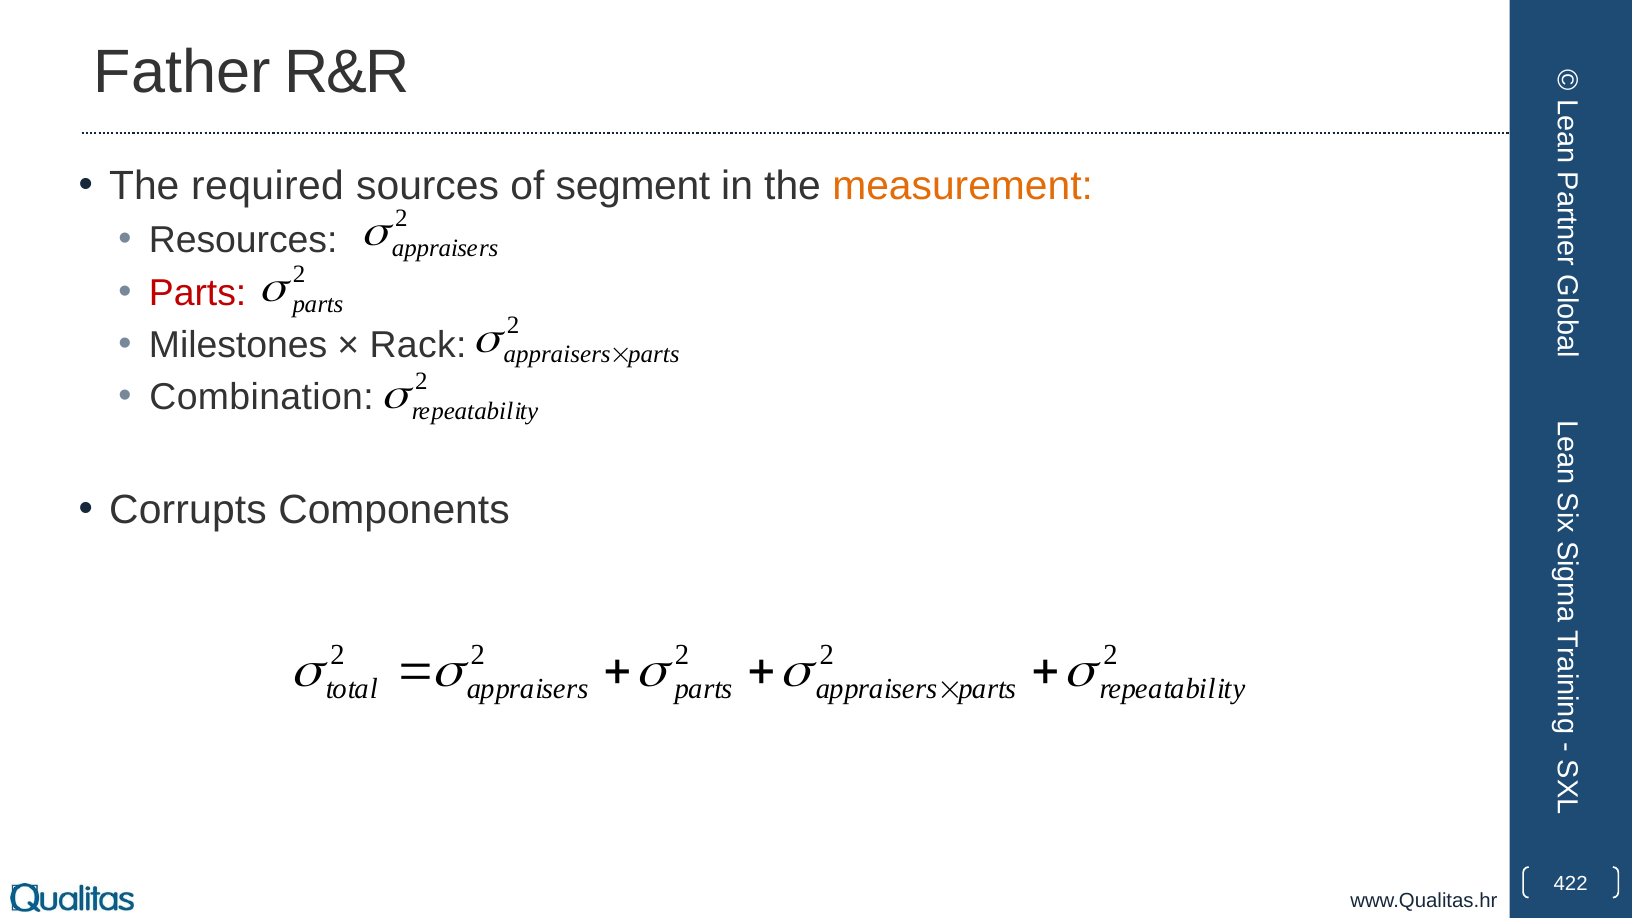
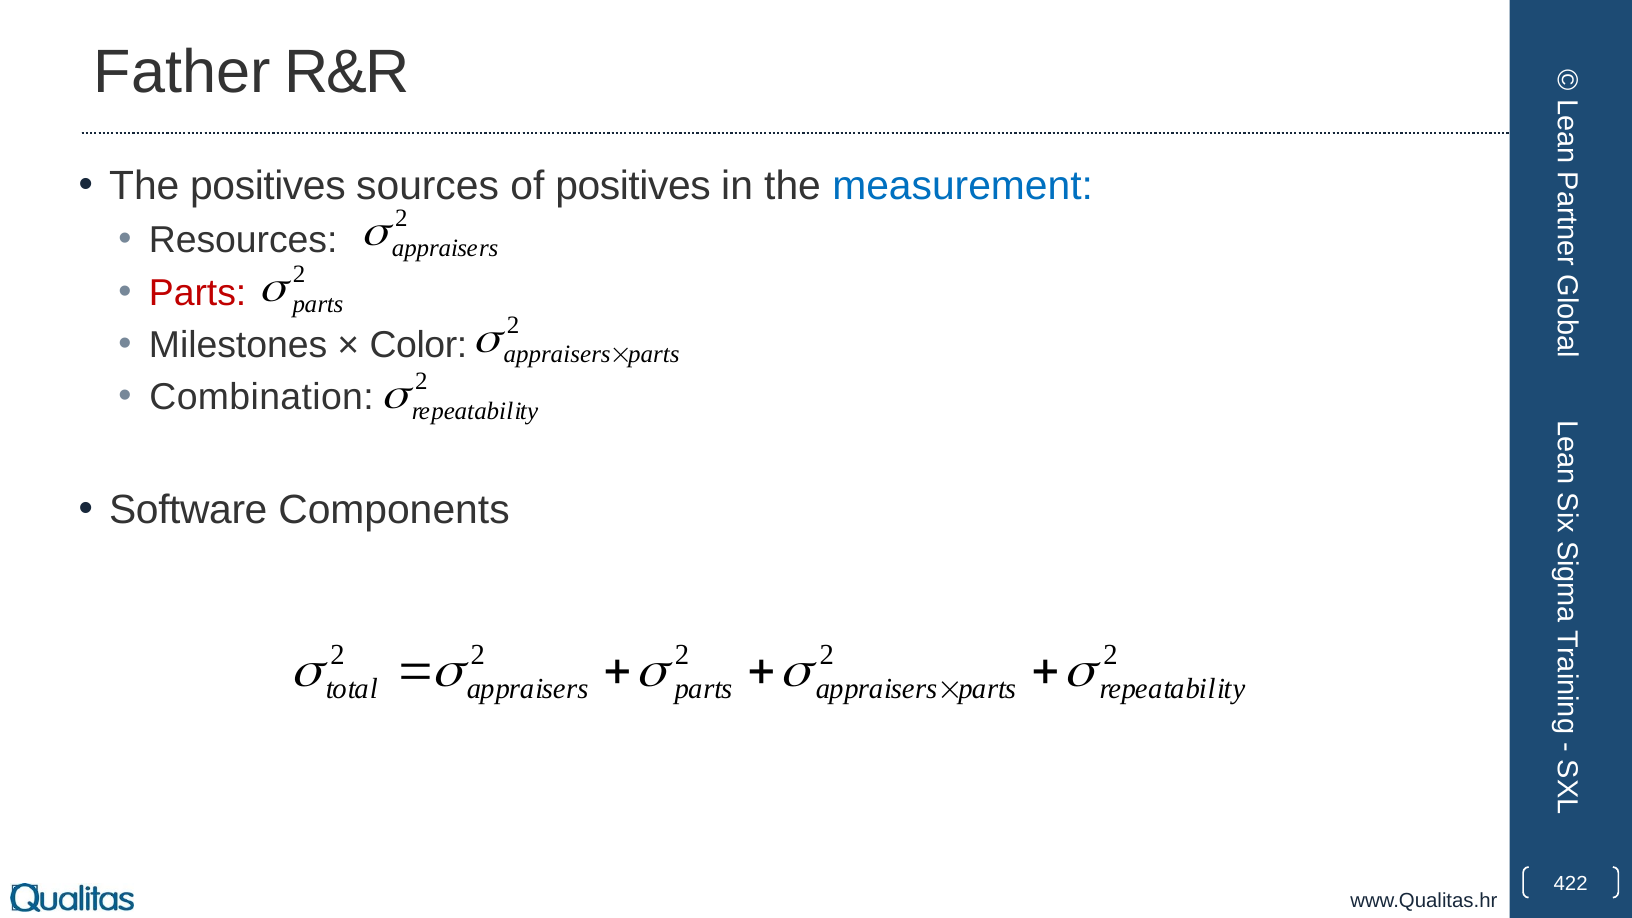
The required: required -> positives (268, 186)
of segment: segment -> positives (633, 186)
measurement colour: orange -> blue (963, 186)
Rack: Rack -> Color (418, 345)
Corrupts: Corrupts -> Software (188, 510)
